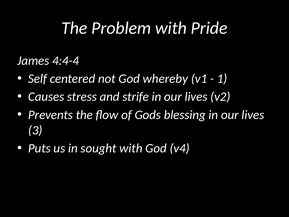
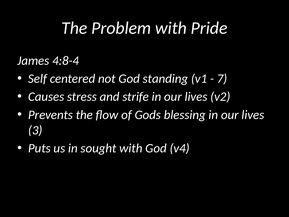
4:4-4: 4:4-4 -> 4:8-4 (66, 61)
whereby: whereby -> standing (165, 79)
1: 1 -> 7 (222, 79)
